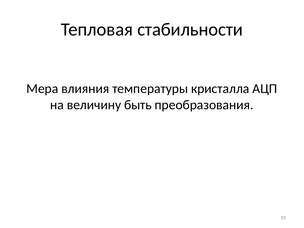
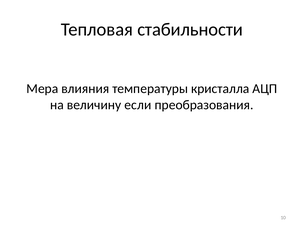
быть: быть -> если (138, 105)
